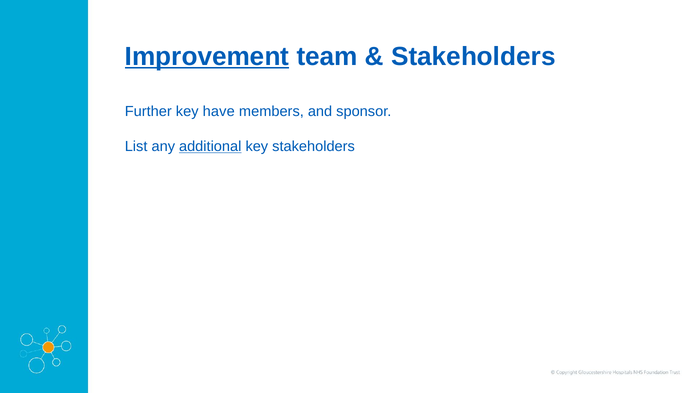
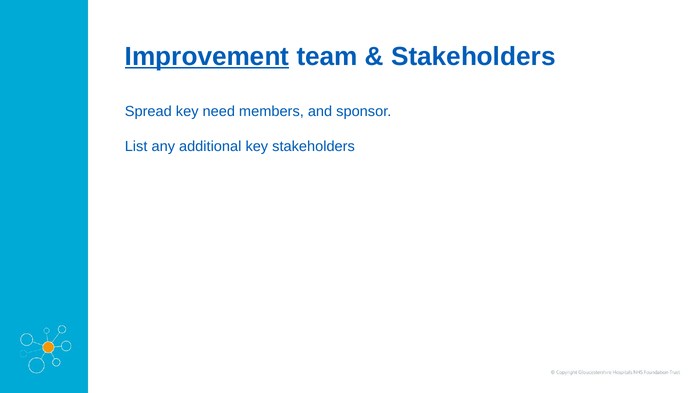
Further: Further -> Spread (148, 112)
have: have -> need (219, 112)
additional underline: present -> none (210, 147)
